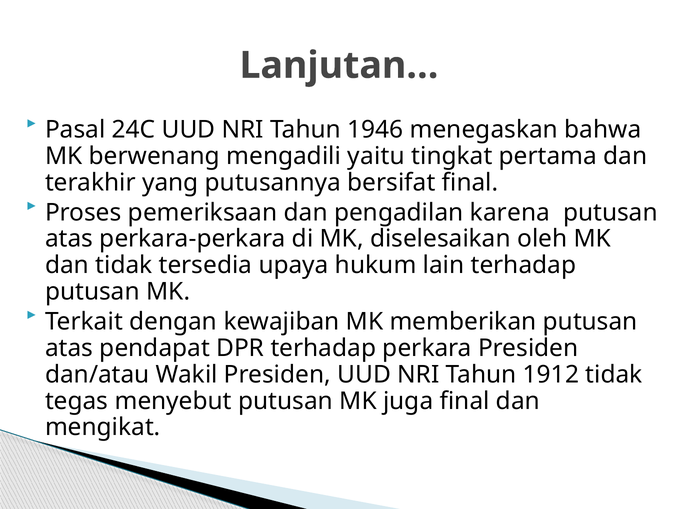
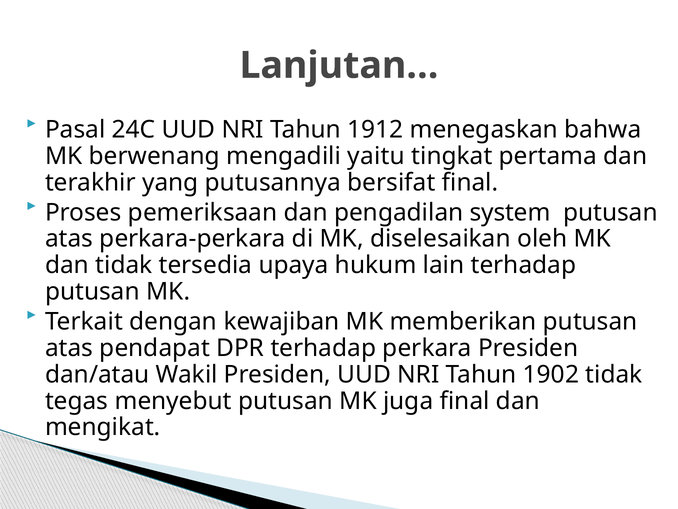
1946: 1946 -> 1912 (375, 130)
karena: karena -> system (510, 212)
1912: 1912 -> 1902 (551, 374)
